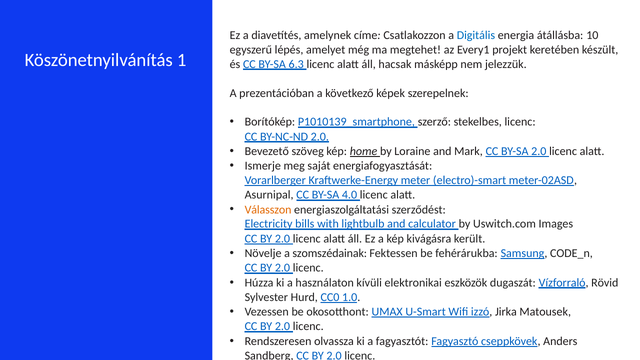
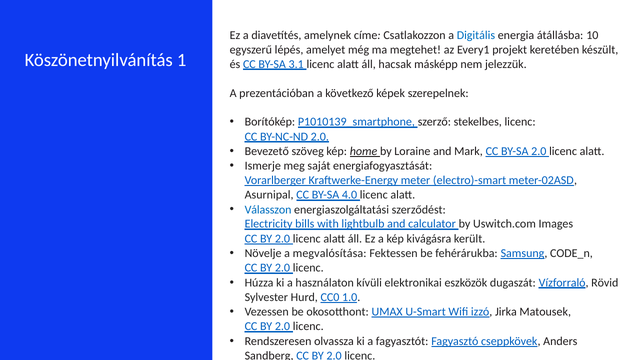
6.3: 6.3 -> 3.1 (296, 64)
Válasszon colour: orange -> blue (268, 210)
szomszédainak: szomszédainak -> megvalósítása (330, 253)
